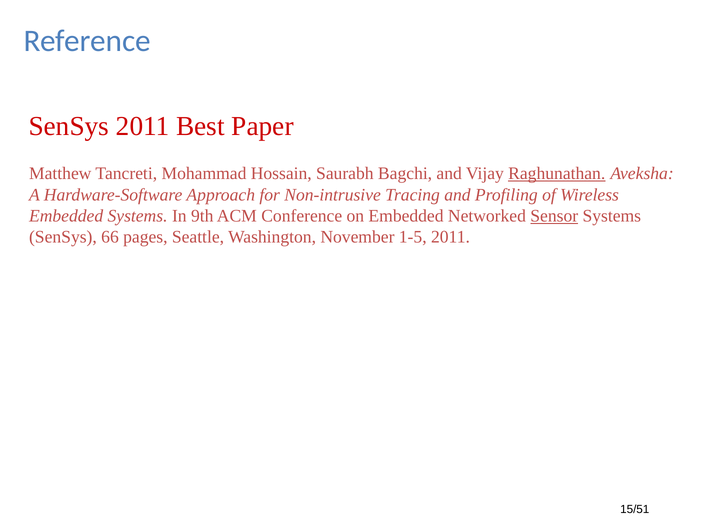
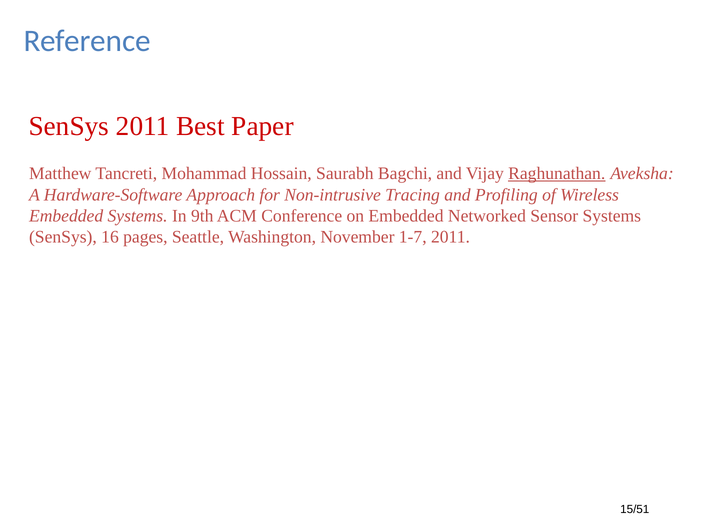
Sensor underline: present -> none (554, 216)
66: 66 -> 16 (110, 237)
1-5: 1-5 -> 1-7 (413, 237)
